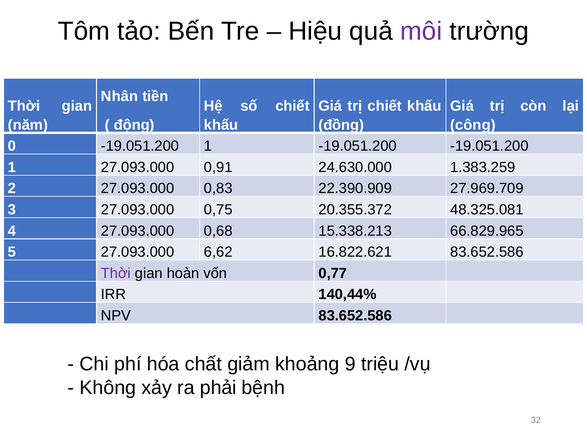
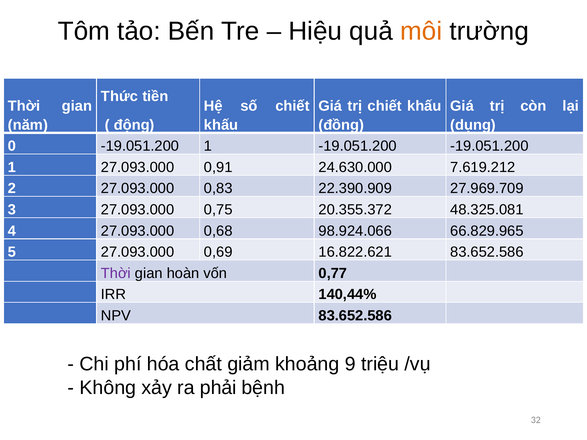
môi colour: purple -> orange (421, 31)
Nhân: Nhân -> Thức (120, 96)
công: công -> dụng (473, 125)
1.383.259: 1.383.259 -> 7.619.212 (483, 167)
15.338.213: 15.338.213 -> 98.924.066 (355, 231)
6,62: 6,62 -> 0,69 (218, 252)
